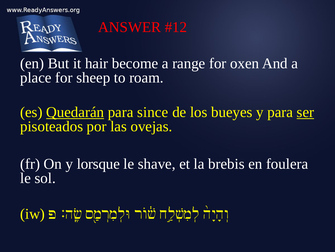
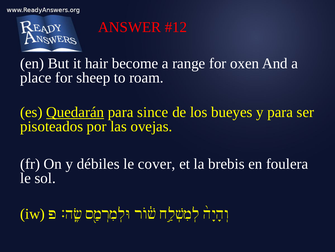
ser underline: present -> none (305, 112)
lorsque: lorsque -> débiles (98, 163)
shave: shave -> cover (157, 163)
